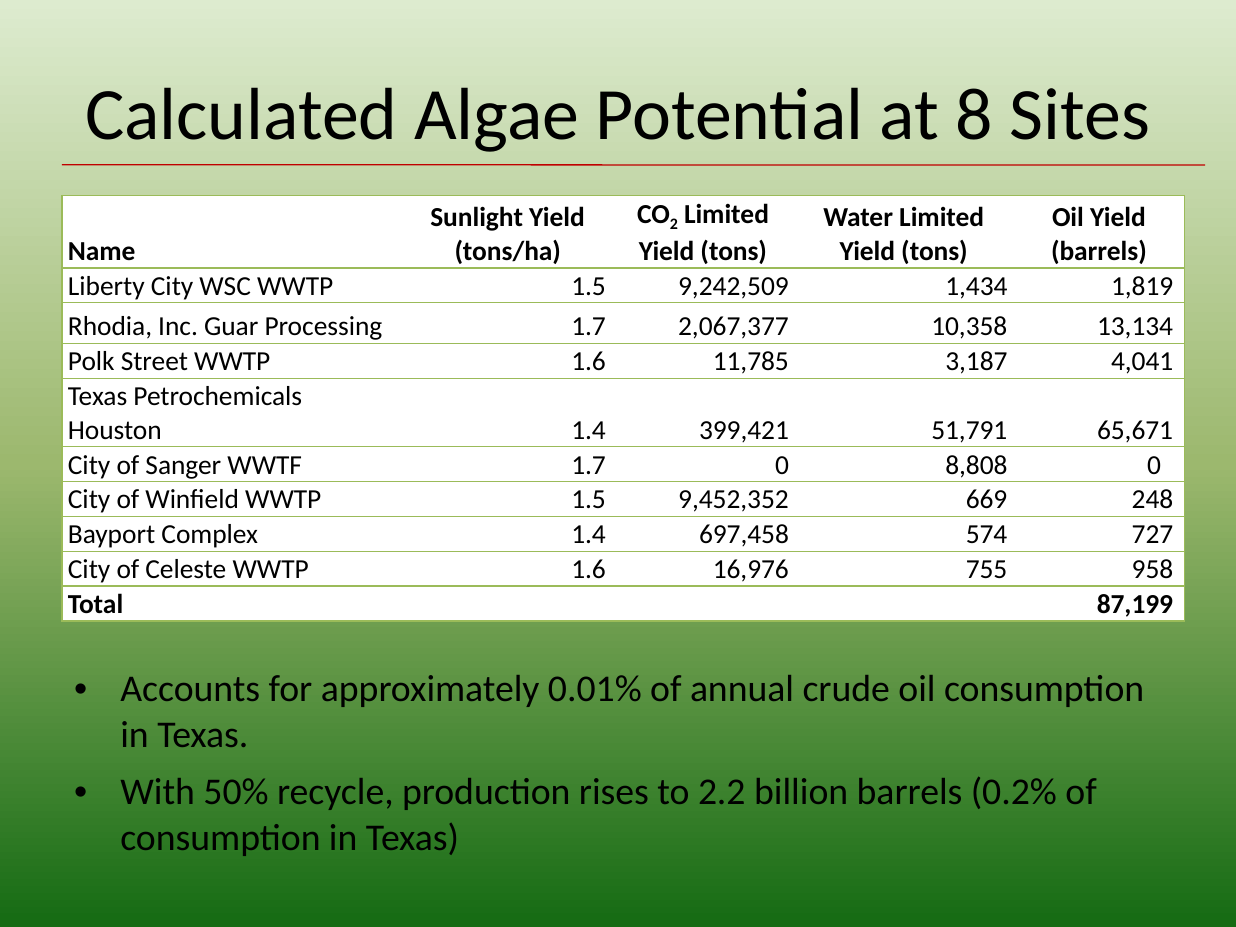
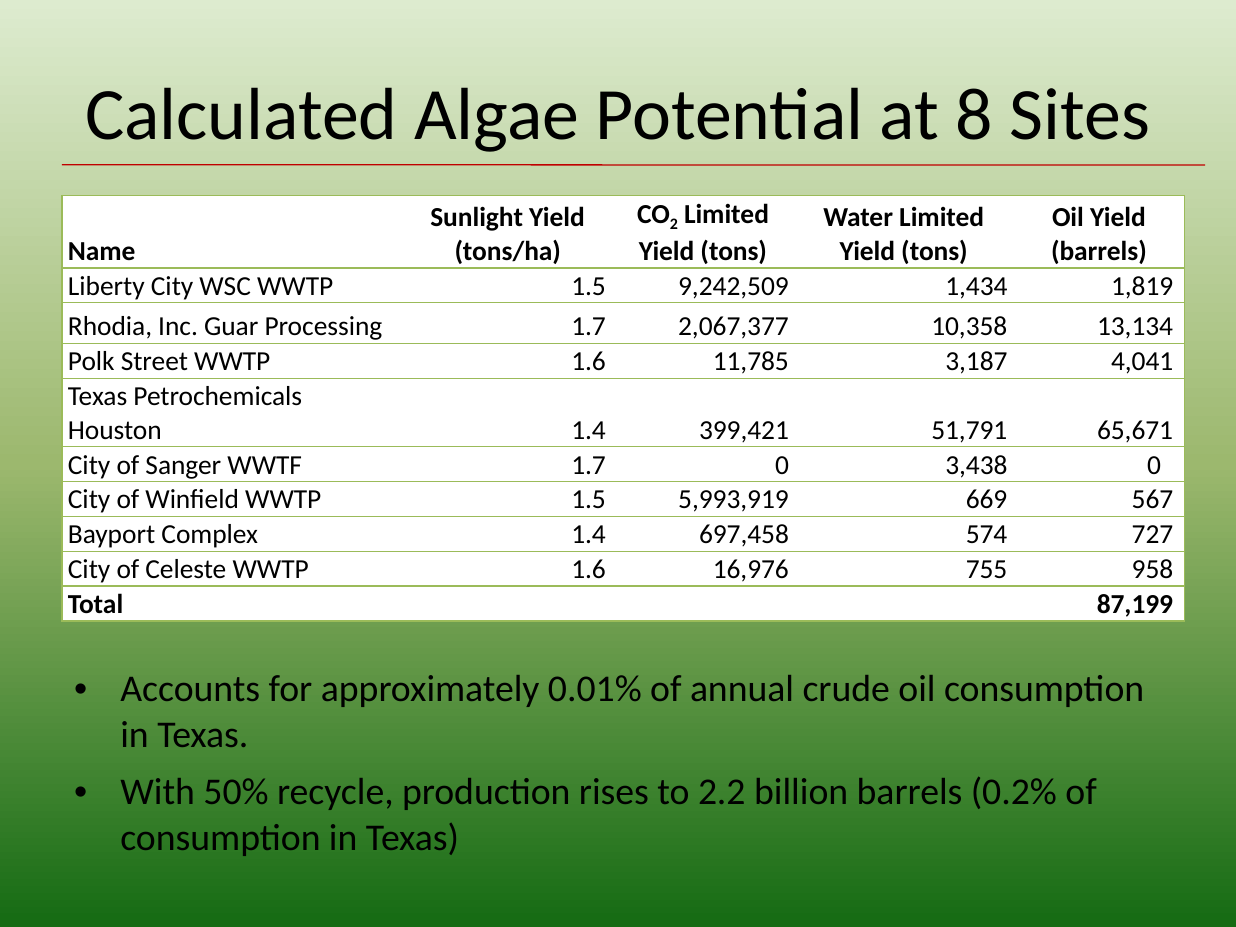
8,808: 8,808 -> 3,438 (976, 465)
9,452,352: 9,452,352 -> 5,993,919 (733, 500)
248: 248 -> 567 (1152, 500)
